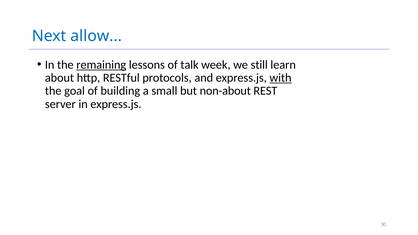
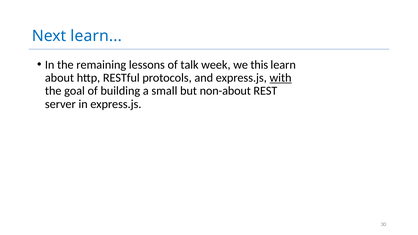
Next allow: allow -> learn (96, 36)
remaining underline: present -> none (101, 65)
still: still -> this (259, 65)
